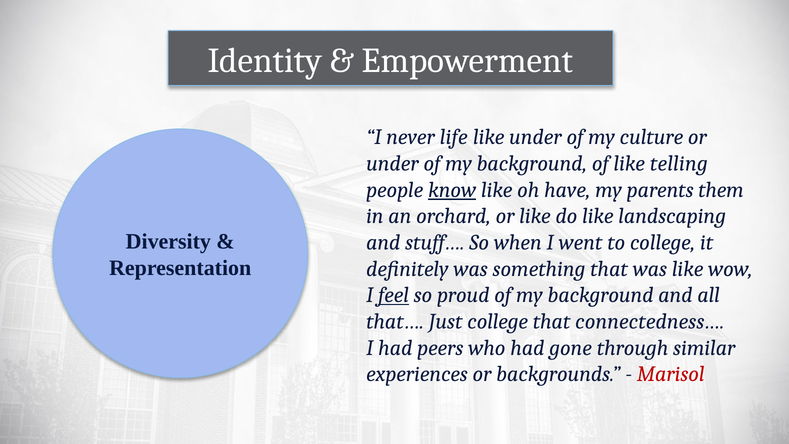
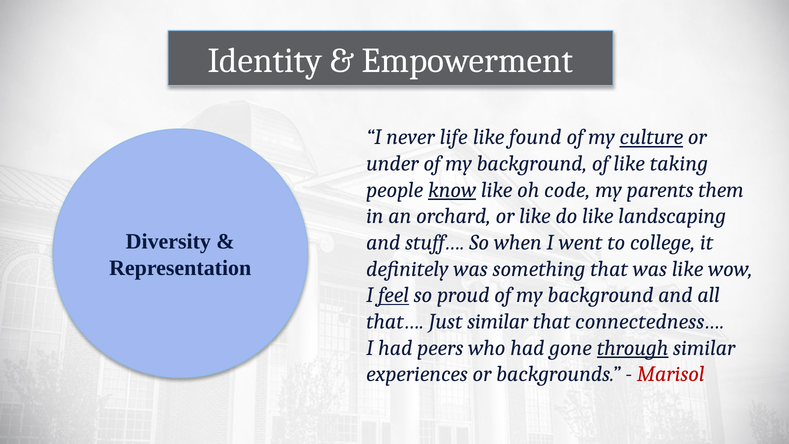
like under: under -> found (535, 137)
culture underline: none -> present (651, 137)
telling: telling -> taking (679, 163)
have: have -> code (567, 190)
Just college: college -> similar (498, 321)
through underline: none -> present (633, 348)
